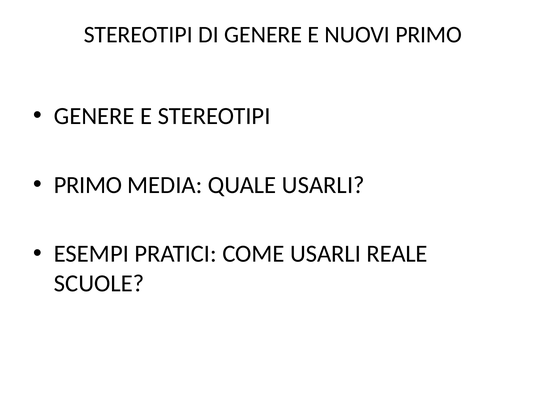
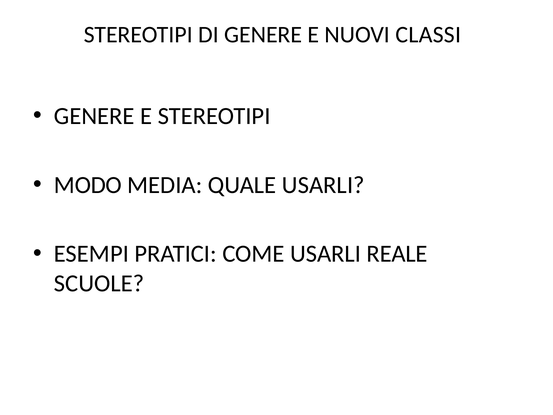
NUOVI PRIMO: PRIMO -> CLASSI (428, 34)
PRIMO: PRIMO -> MODO (88, 185)
